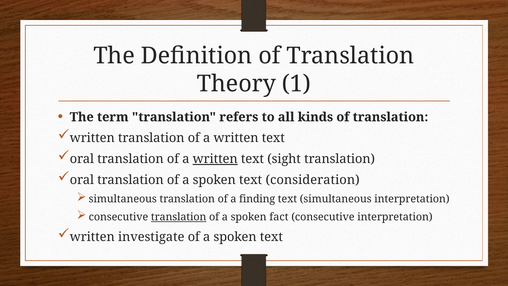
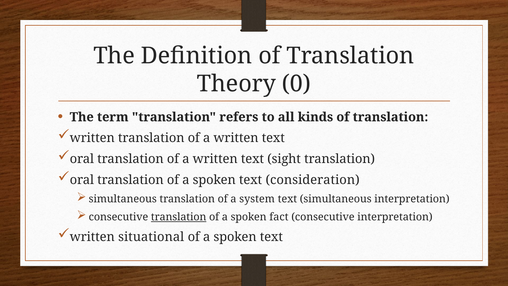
1: 1 -> 0 (296, 84)
written underline: present -> none (215, 159)
finding: finding -> system (257, 199)
investigate: investigate -> situational (151, 237)
